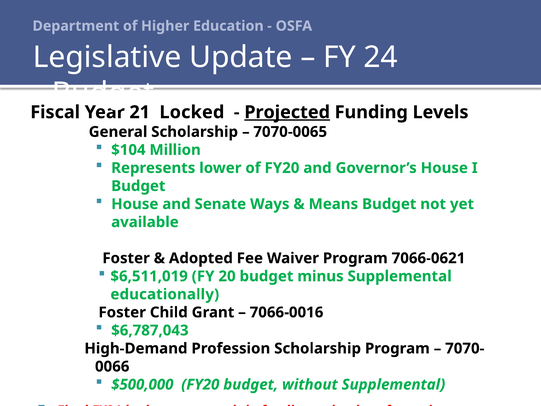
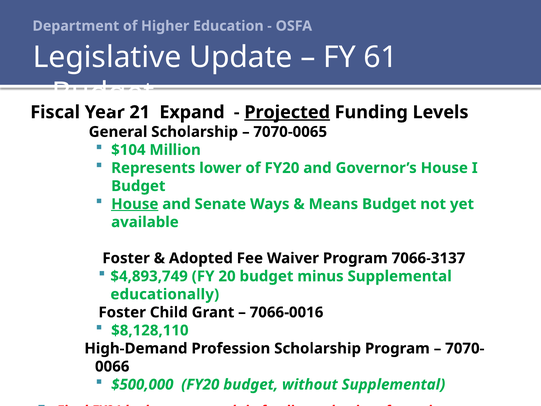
24: 24 -> 61 (381, 57)
Locked: Locked -> Expand (192, 112)
House underline: none -> present (135, 204)
7066-0621: 7066-0621 -> 7066-3137 (428, 258)
$6,511,019: $6,511,019 -> $4,893,749 (149, 276)
$6,787,043: $6,787,043 -> $8,128,110 (150, 330)
